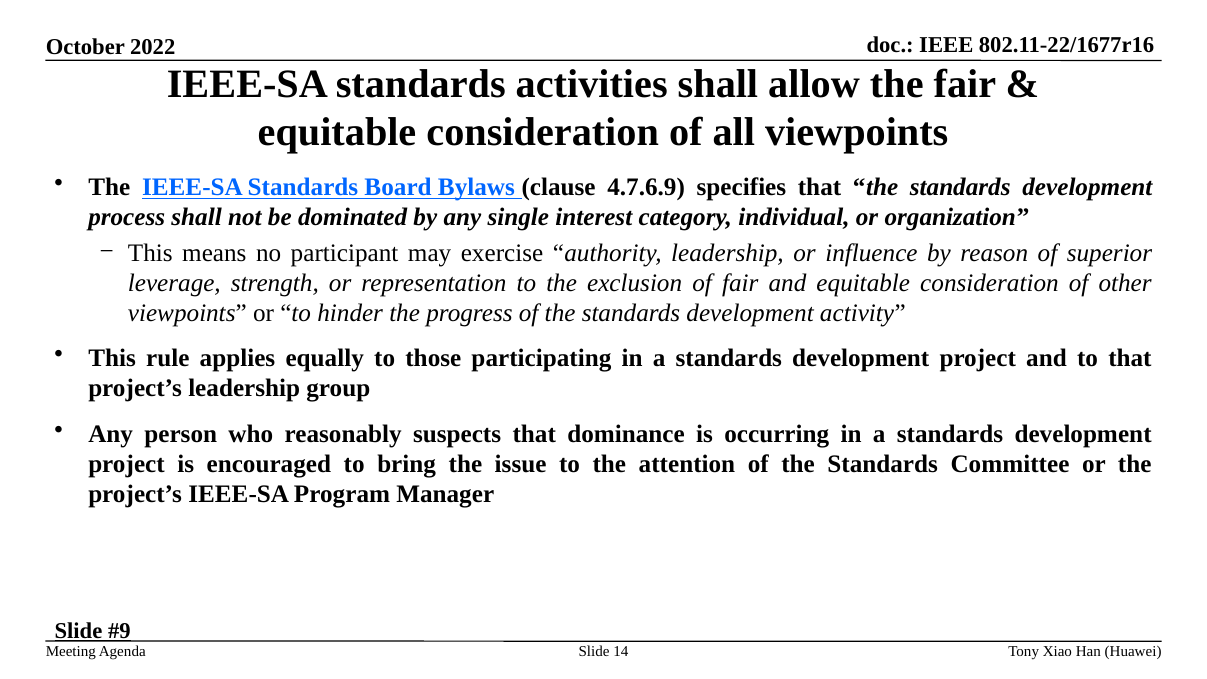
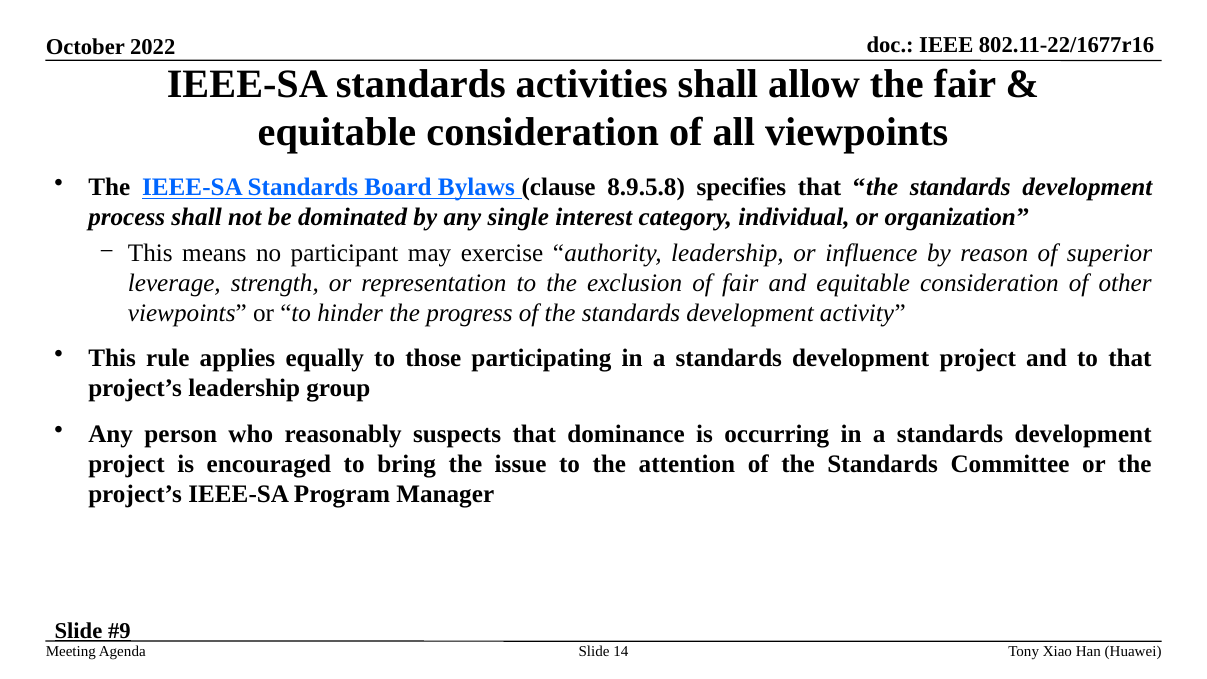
4.7.6.9: 4.7.6.9 -> 8.9.5.8 (646, 187)
